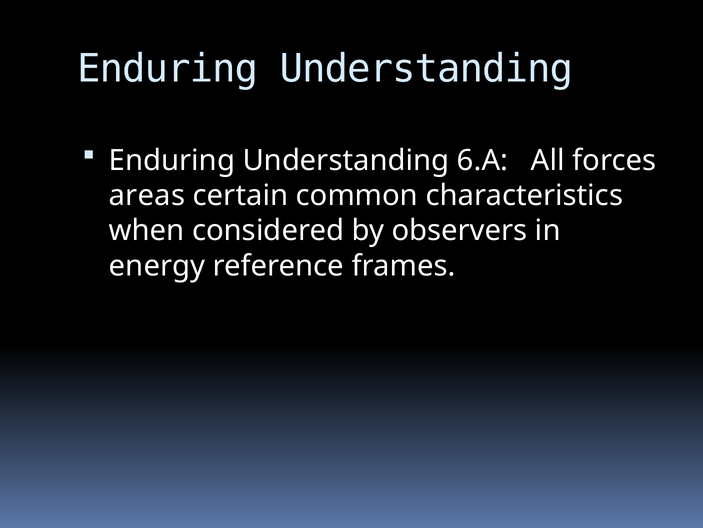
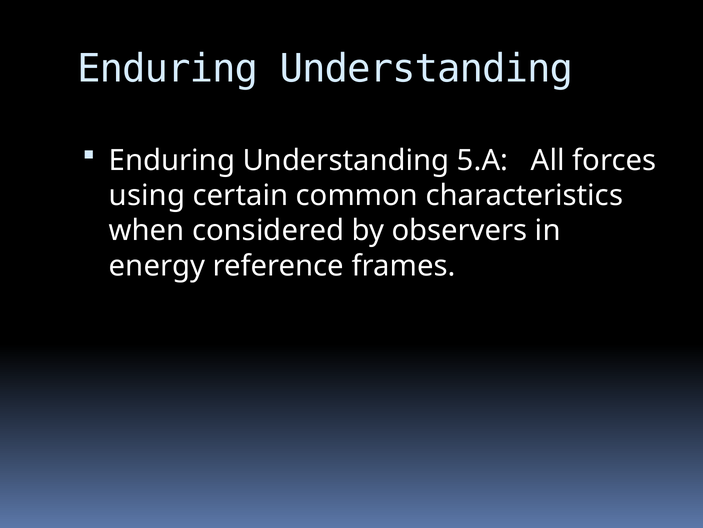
6.A: 6.A -> 5.A (482, 160)
areas: areas -> using (147, 195)
